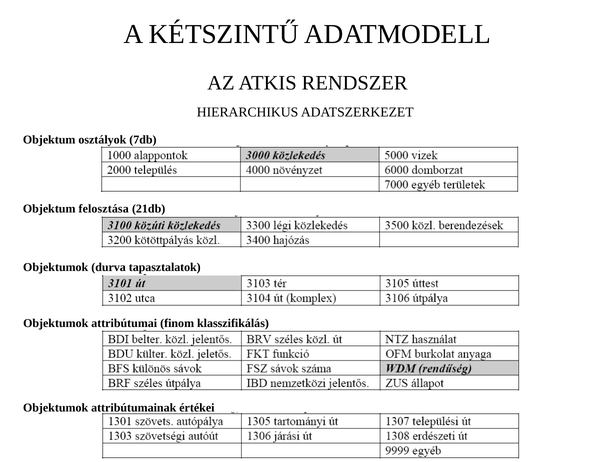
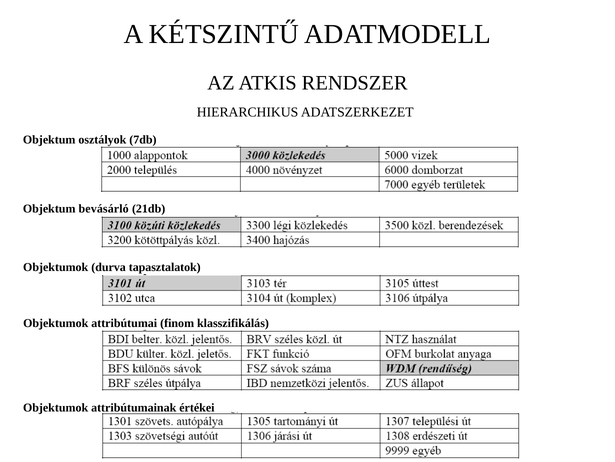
felosztása: felosztása -> bevásárló (104, 208)
